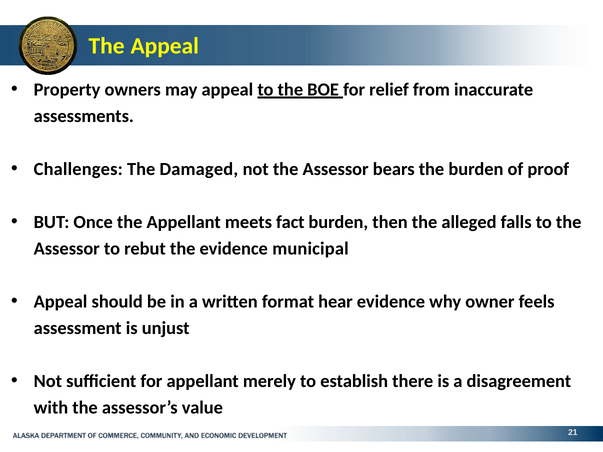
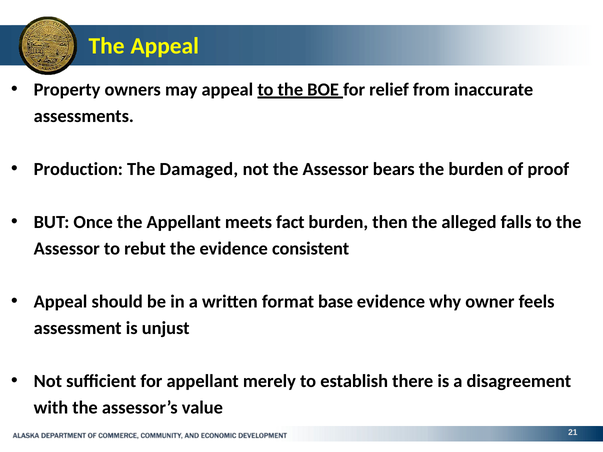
Challenges: Challenges -> Production (78, 169)
municipal: municipal -> consistent (311, 249)
hear: hear -> base (336, 302)
